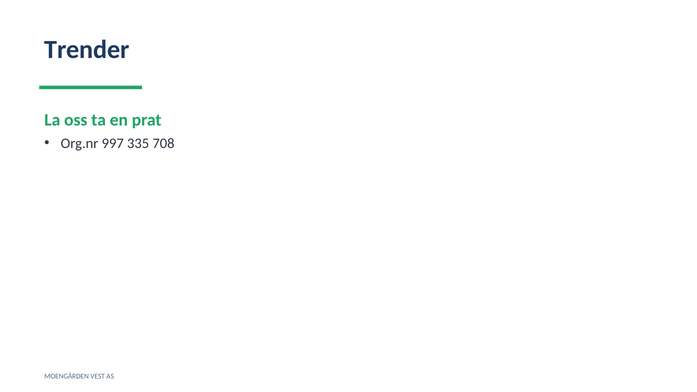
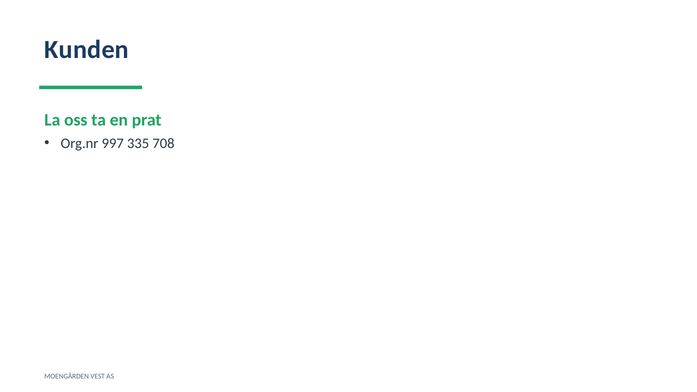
Trender: Trender -> Kunden (87, 50)
